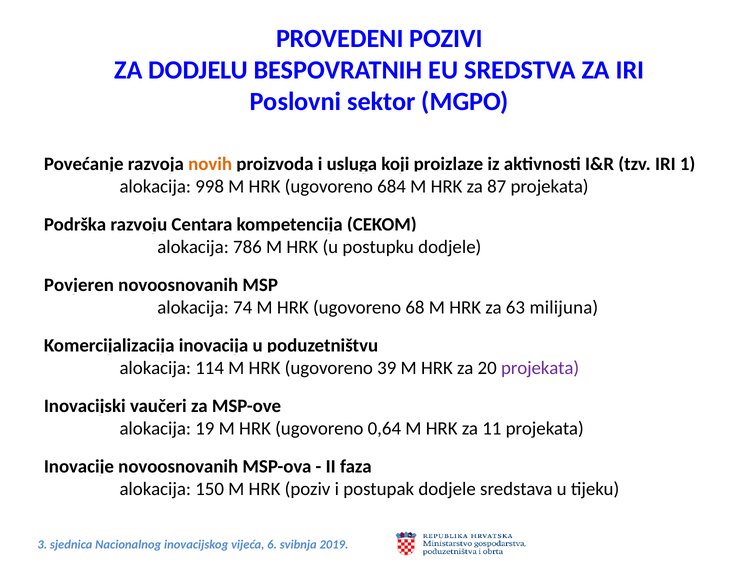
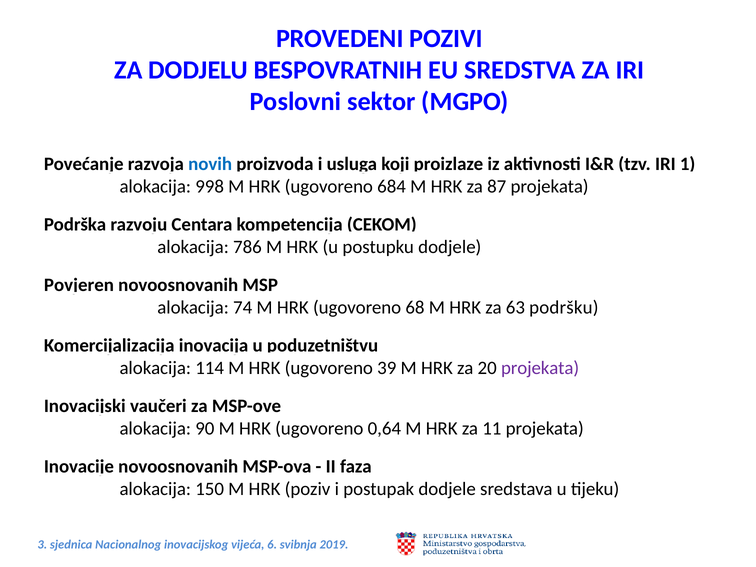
novih colour: orange -> blue (210, 164)
milijuna: milijuna -> podršku (564, 308)
19: 19 -> 90 (205, 429)
